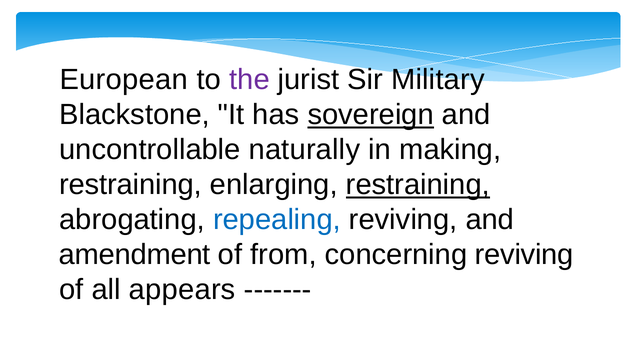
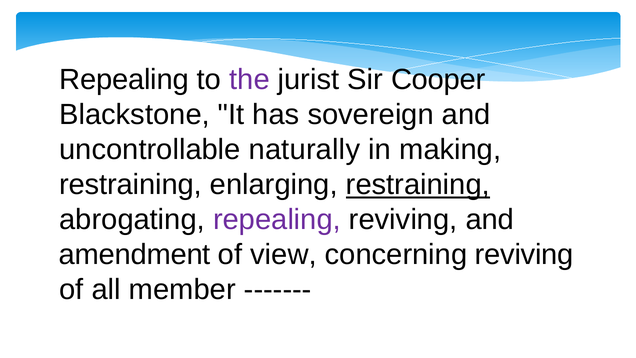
European: European -> Repealing (124, 80)
Military: Military -> Cooper (438, 80)
sovereign underline: present -> none (371, 115)
repealing colour: blue -> purple (277, 220)
from: from -> view (284, 255)
appears: appears -> member (182, 290)
